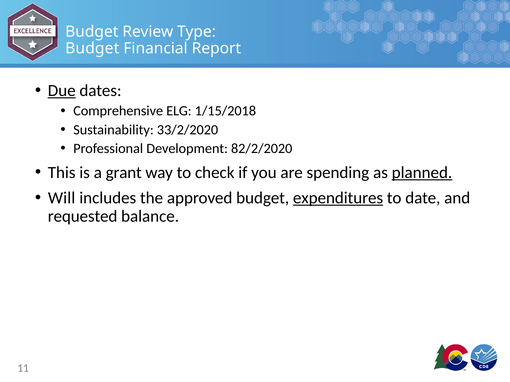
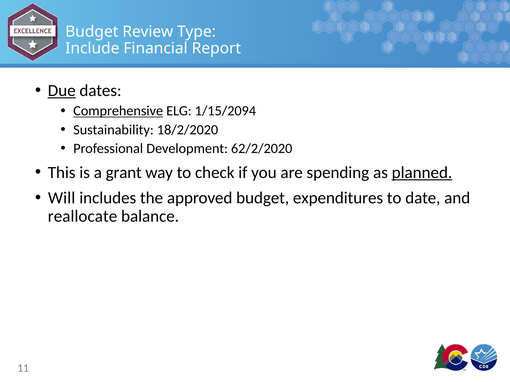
Budget: Budget -> Include (92, 49)
Comprehensive underline: none -> present (118, 111)
1/15/2018: 1/15/2018 -> 1/15/2094 (225, 111)
33/2/2020: 33/2/2020 -> 18/2/2020 (188, 130)
82/2/2020: 82/2/2020 -> 62/2/2020 (262, 149)
expenditures underline: present -> none (338, 198)
requested: requested -> reallocate (83, 216)
